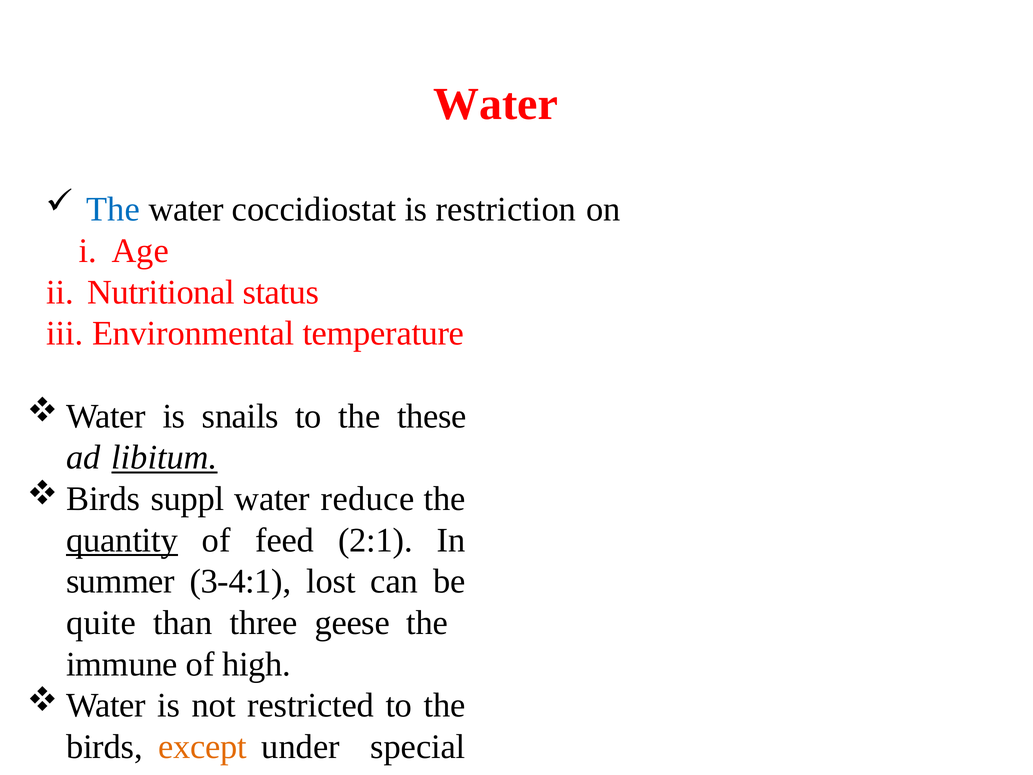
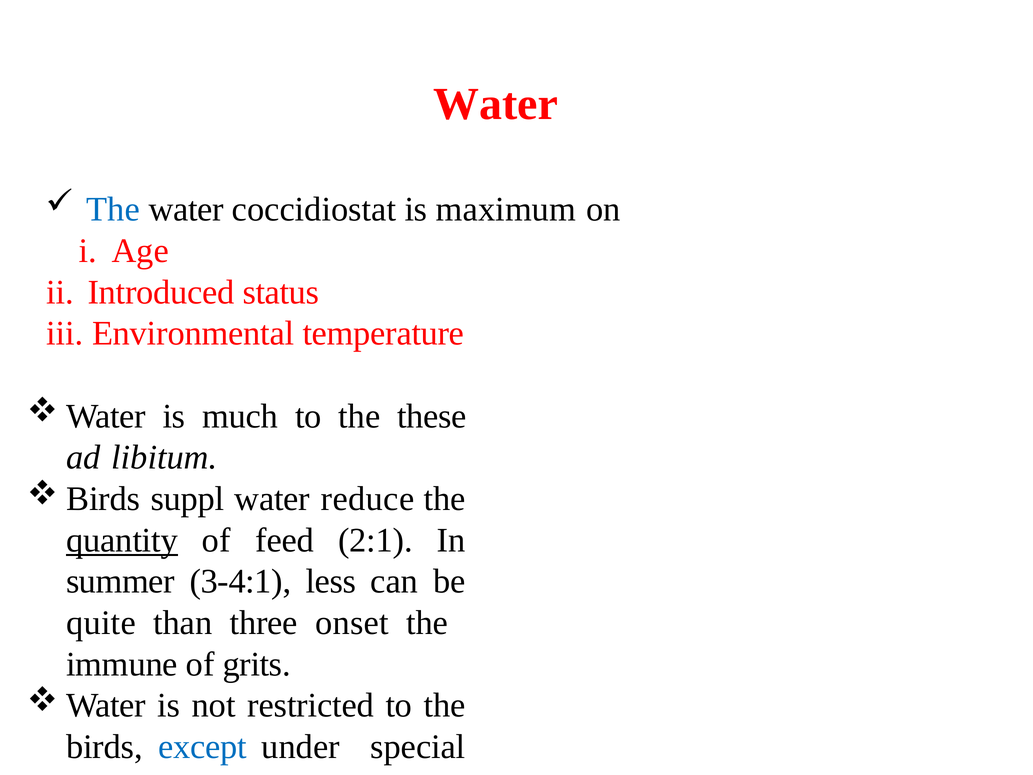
restriction: restriction -> maximum (506, 210)
Nutritional: Nutritional -> Introduced (161, 292)
snails: snails -> much (240, 416)
libitum underline: present -> none (164, 457)
lost: lost -> less (331, 581)
geese: geese -> onset (352, 623)
high: high -> grits (257, 664)
except colour: orange -> blue (202, 747)
